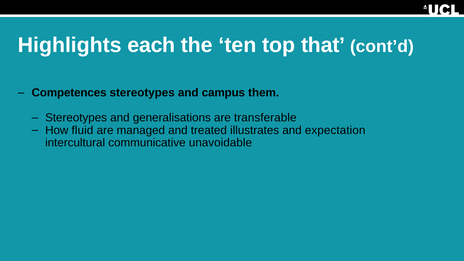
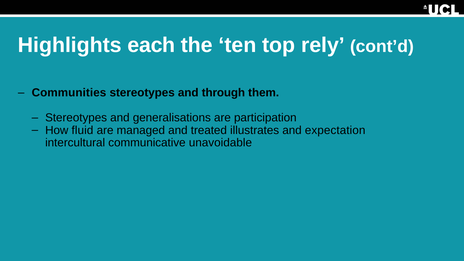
that: that -> rely (323, 45)
Competences: Competences -> Communities (69, 93)
campus: campus -> through (223, 93)
transferable: transferable -> participation (265, 118)
